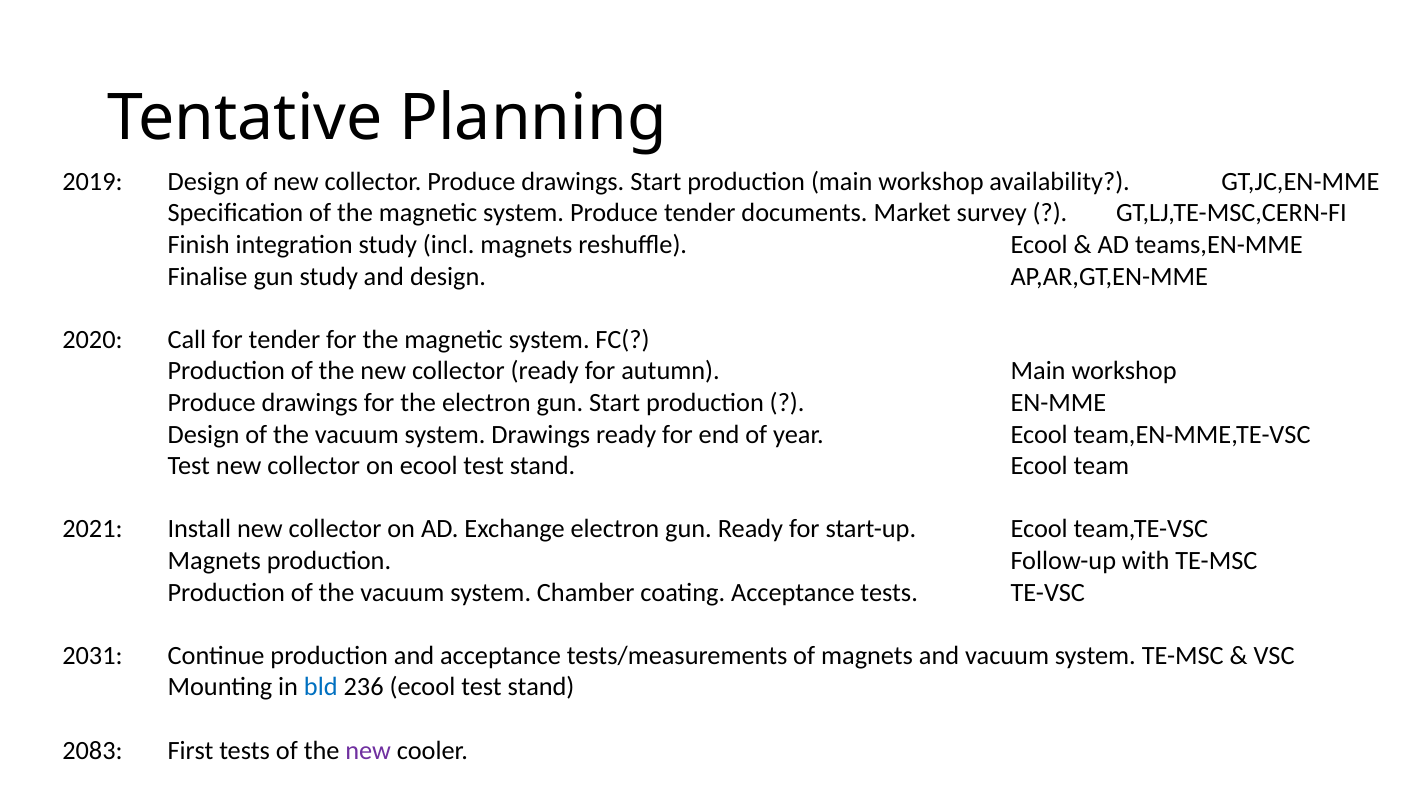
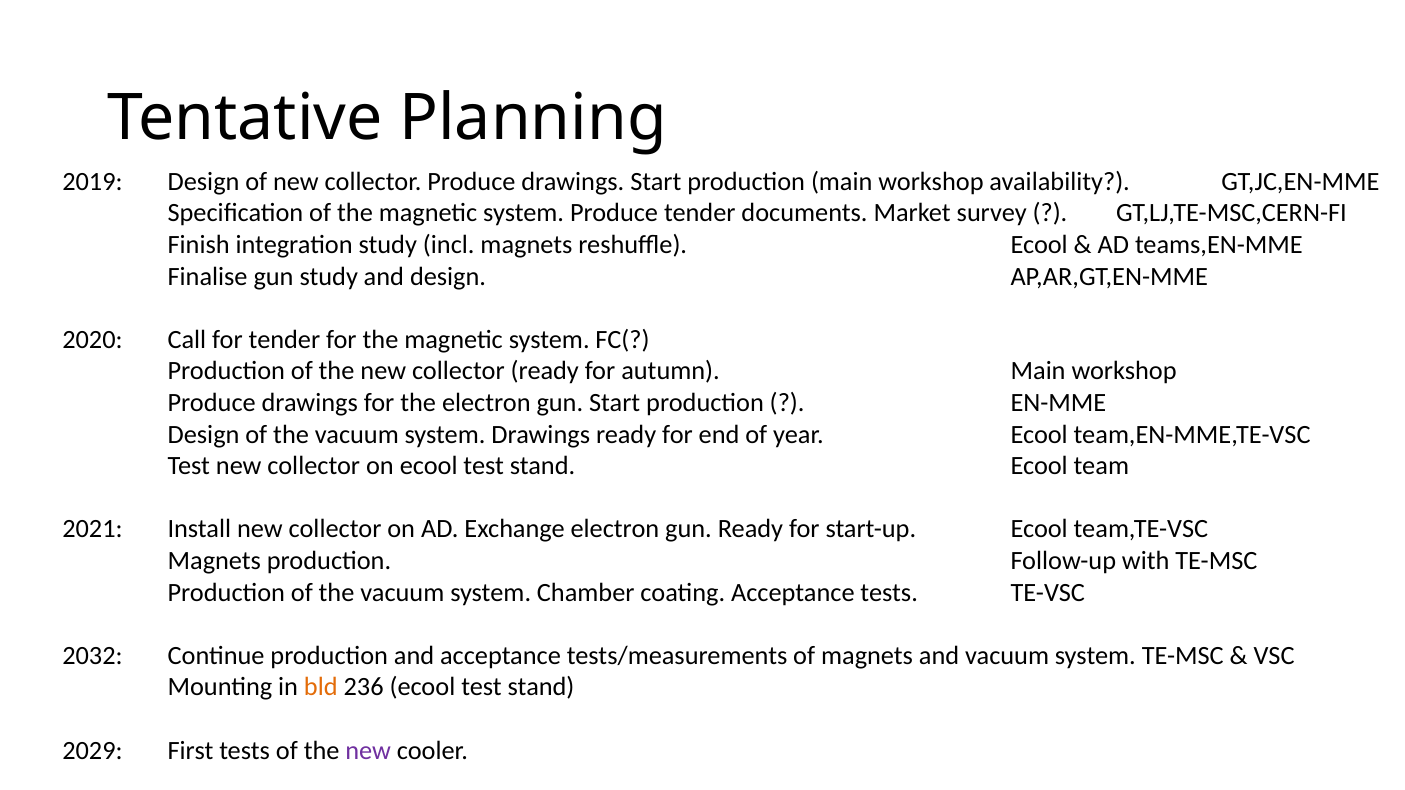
2031: 2031 -> 2032 (92, 656)
bld colour: blue -> orange (321, 688)
2083: 2083 -> 2029 (92, 751)
